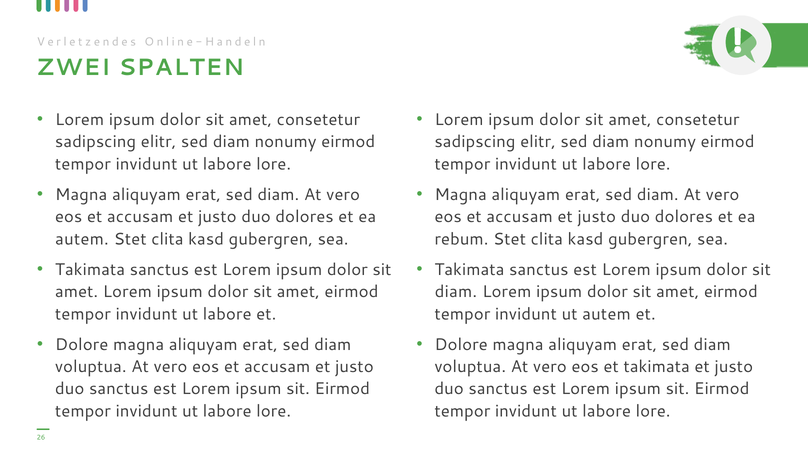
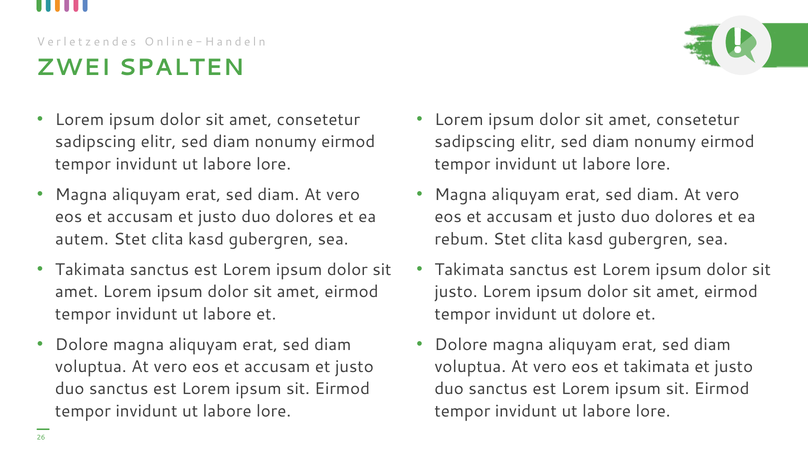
diam: diam -> justo (456, 292)
ut autem: autem -> dolore (607, 314)
